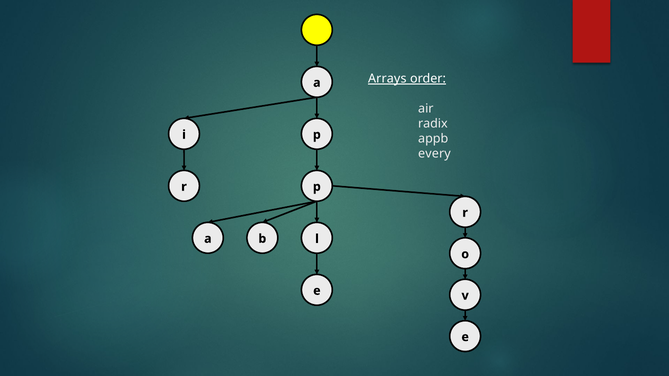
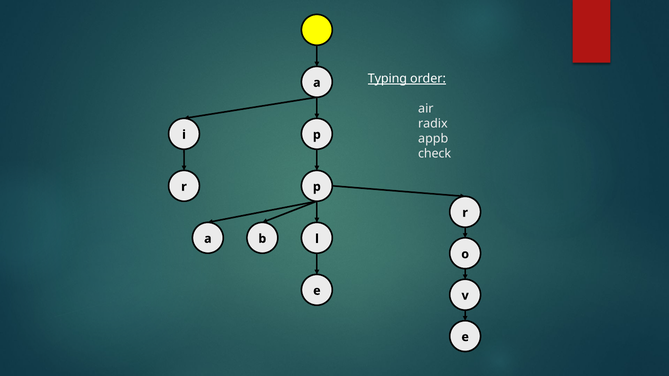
Arrays: Arrays -> Typing (387, 78)
every: every -> check (435, 154)
